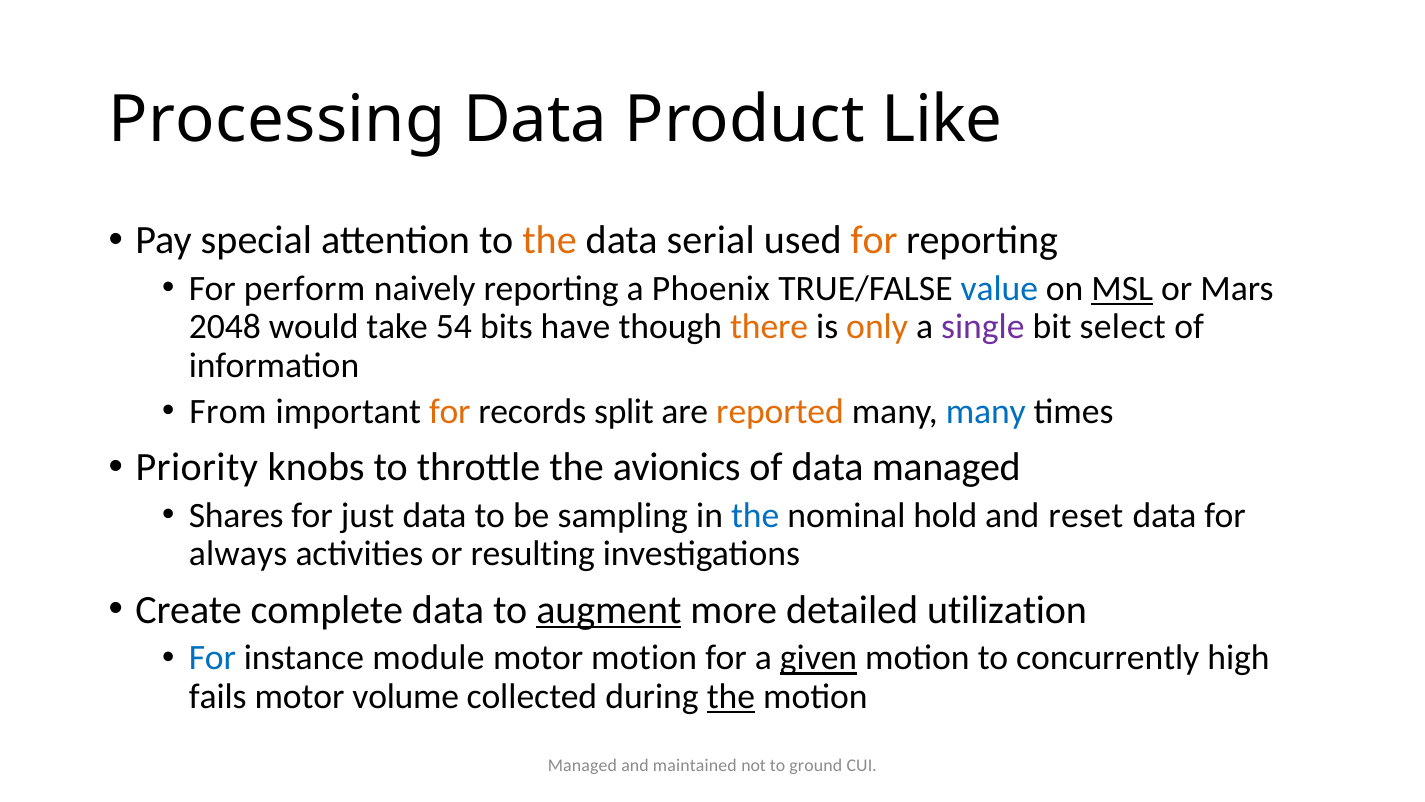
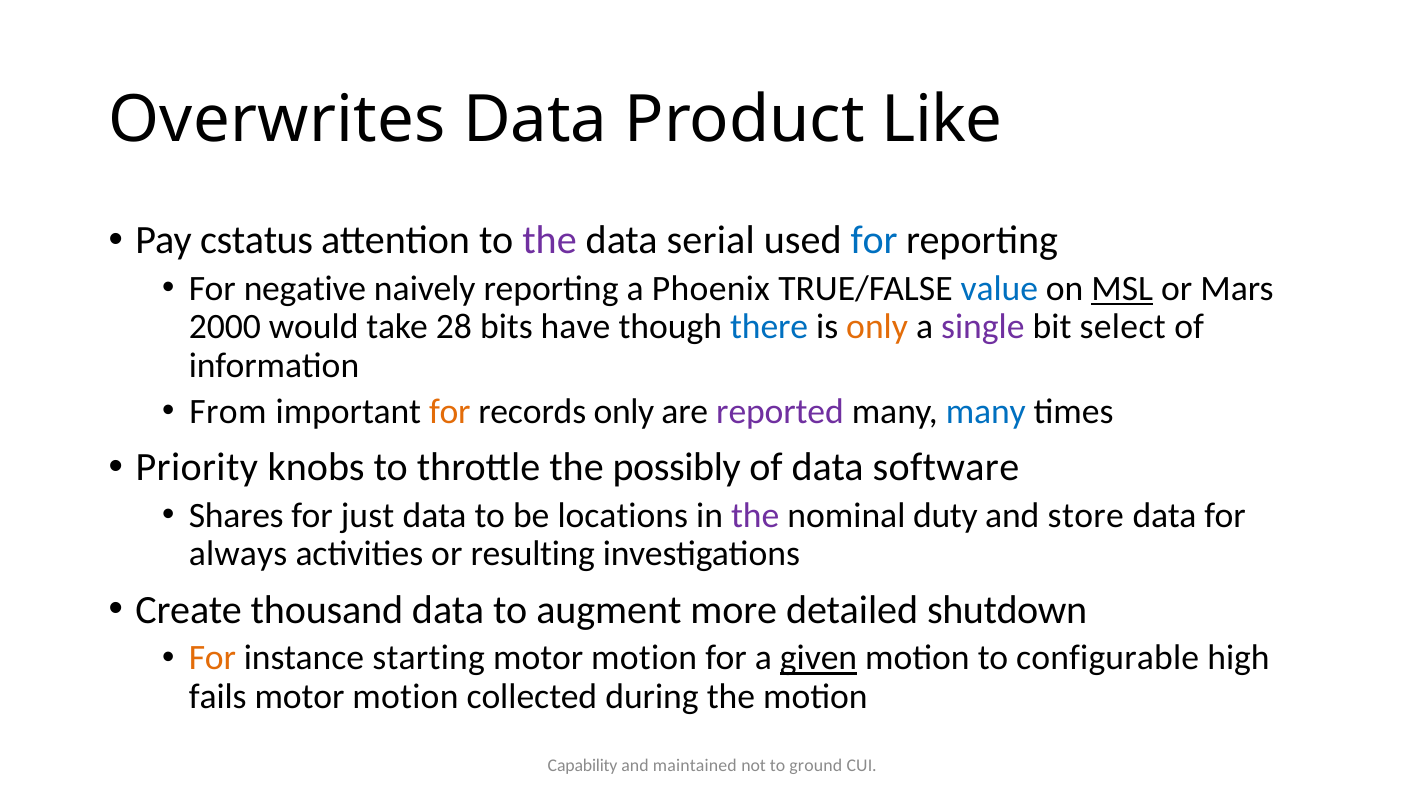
Processing: Processing -> Overwrites (277, 120)
special: special -> cstatus (257, 240)
the colour: orange -> purple (549, 240)
for colour: orange -> blue (874, 240)
perform: perform -> negative (305, 288)
2048: 2048 -> 2000 (225, 327)
54: 54 -> 28 (454, 327)
there colour: orange -> blue (769, 327)
records split: split -> only (624, 411)
reported colour: orange -> purple (780, 411)
avionics: avionics -> possibly (677, 467)
data managed: managed -> software (946, 467)
sampling: sampling -> locations (623, 515)
the colour: blue -> purple (755, 515)
hold: hold -> duty (945, 515)
reset: reset -> store (1086, 515)
complete: complete -> thousand (327, 609)
augment underline: present -> none (609, 609)
utilization: utilization -> shutdown (1007, 609)
For colour: blue -> orange (212, 658)
module: module -> starting (429, 658)
concurrently: concurrently -> configurable (1108, 658)
volume: volume -> motion (405, 696)
the underline: present -> none (731, 696)
Managed: Managed -> Capability (583, 765)
